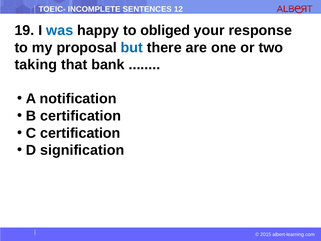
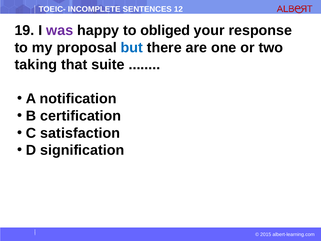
was colour: blue -> purple (60, 30)
bank: bank -> suite (108, 65)
C certification: certification -> satisfaction (80, 133)
